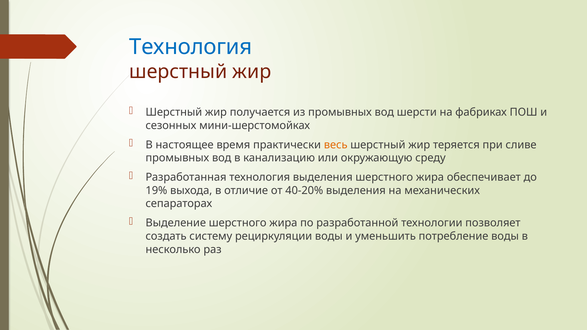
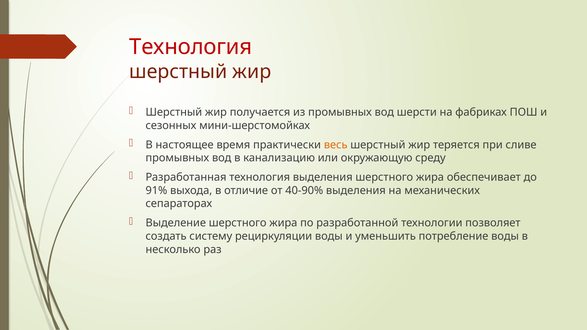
Технология colour: blue -> red (191, 47)
19%: 19% -> 91% (156, 191)
40-20%: 40-20% -> 40-90% (304, 191)
